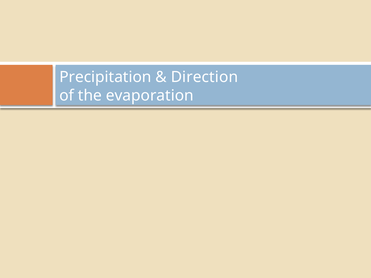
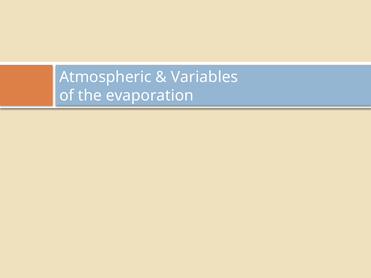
Precipitation: Precipitation -> Atmospheric (105, 77)
Direction: Direction -> Variables (204, 77)
